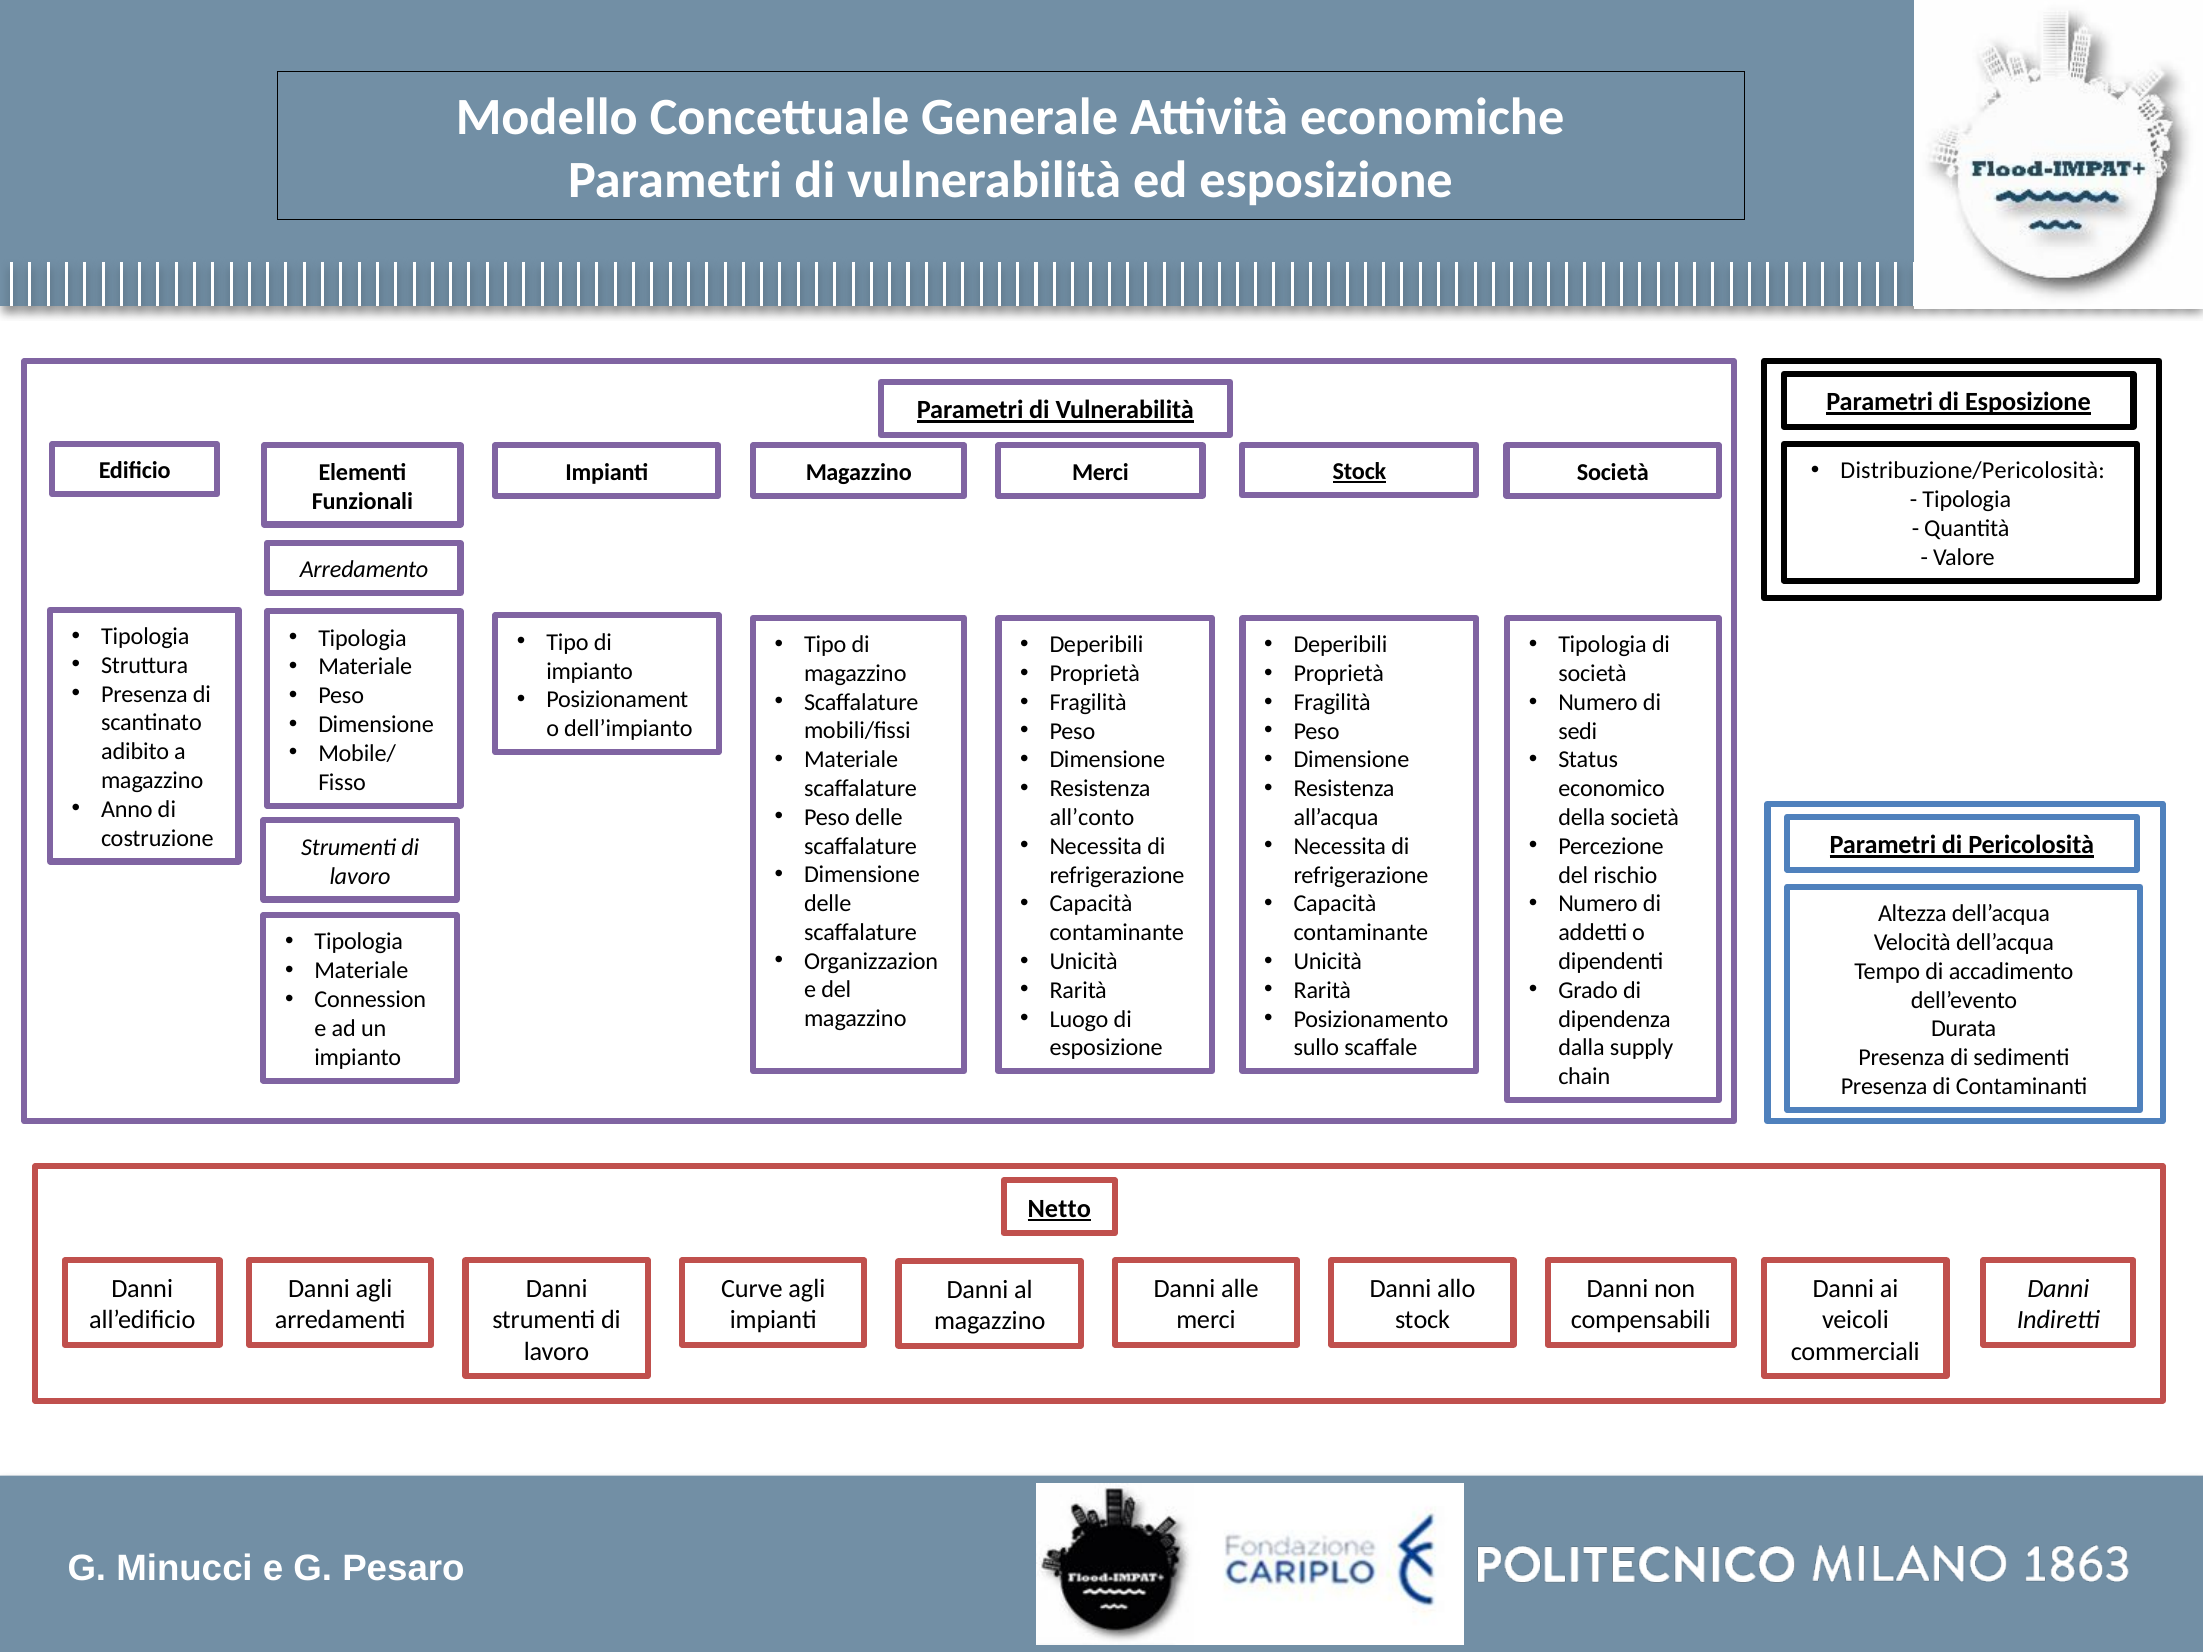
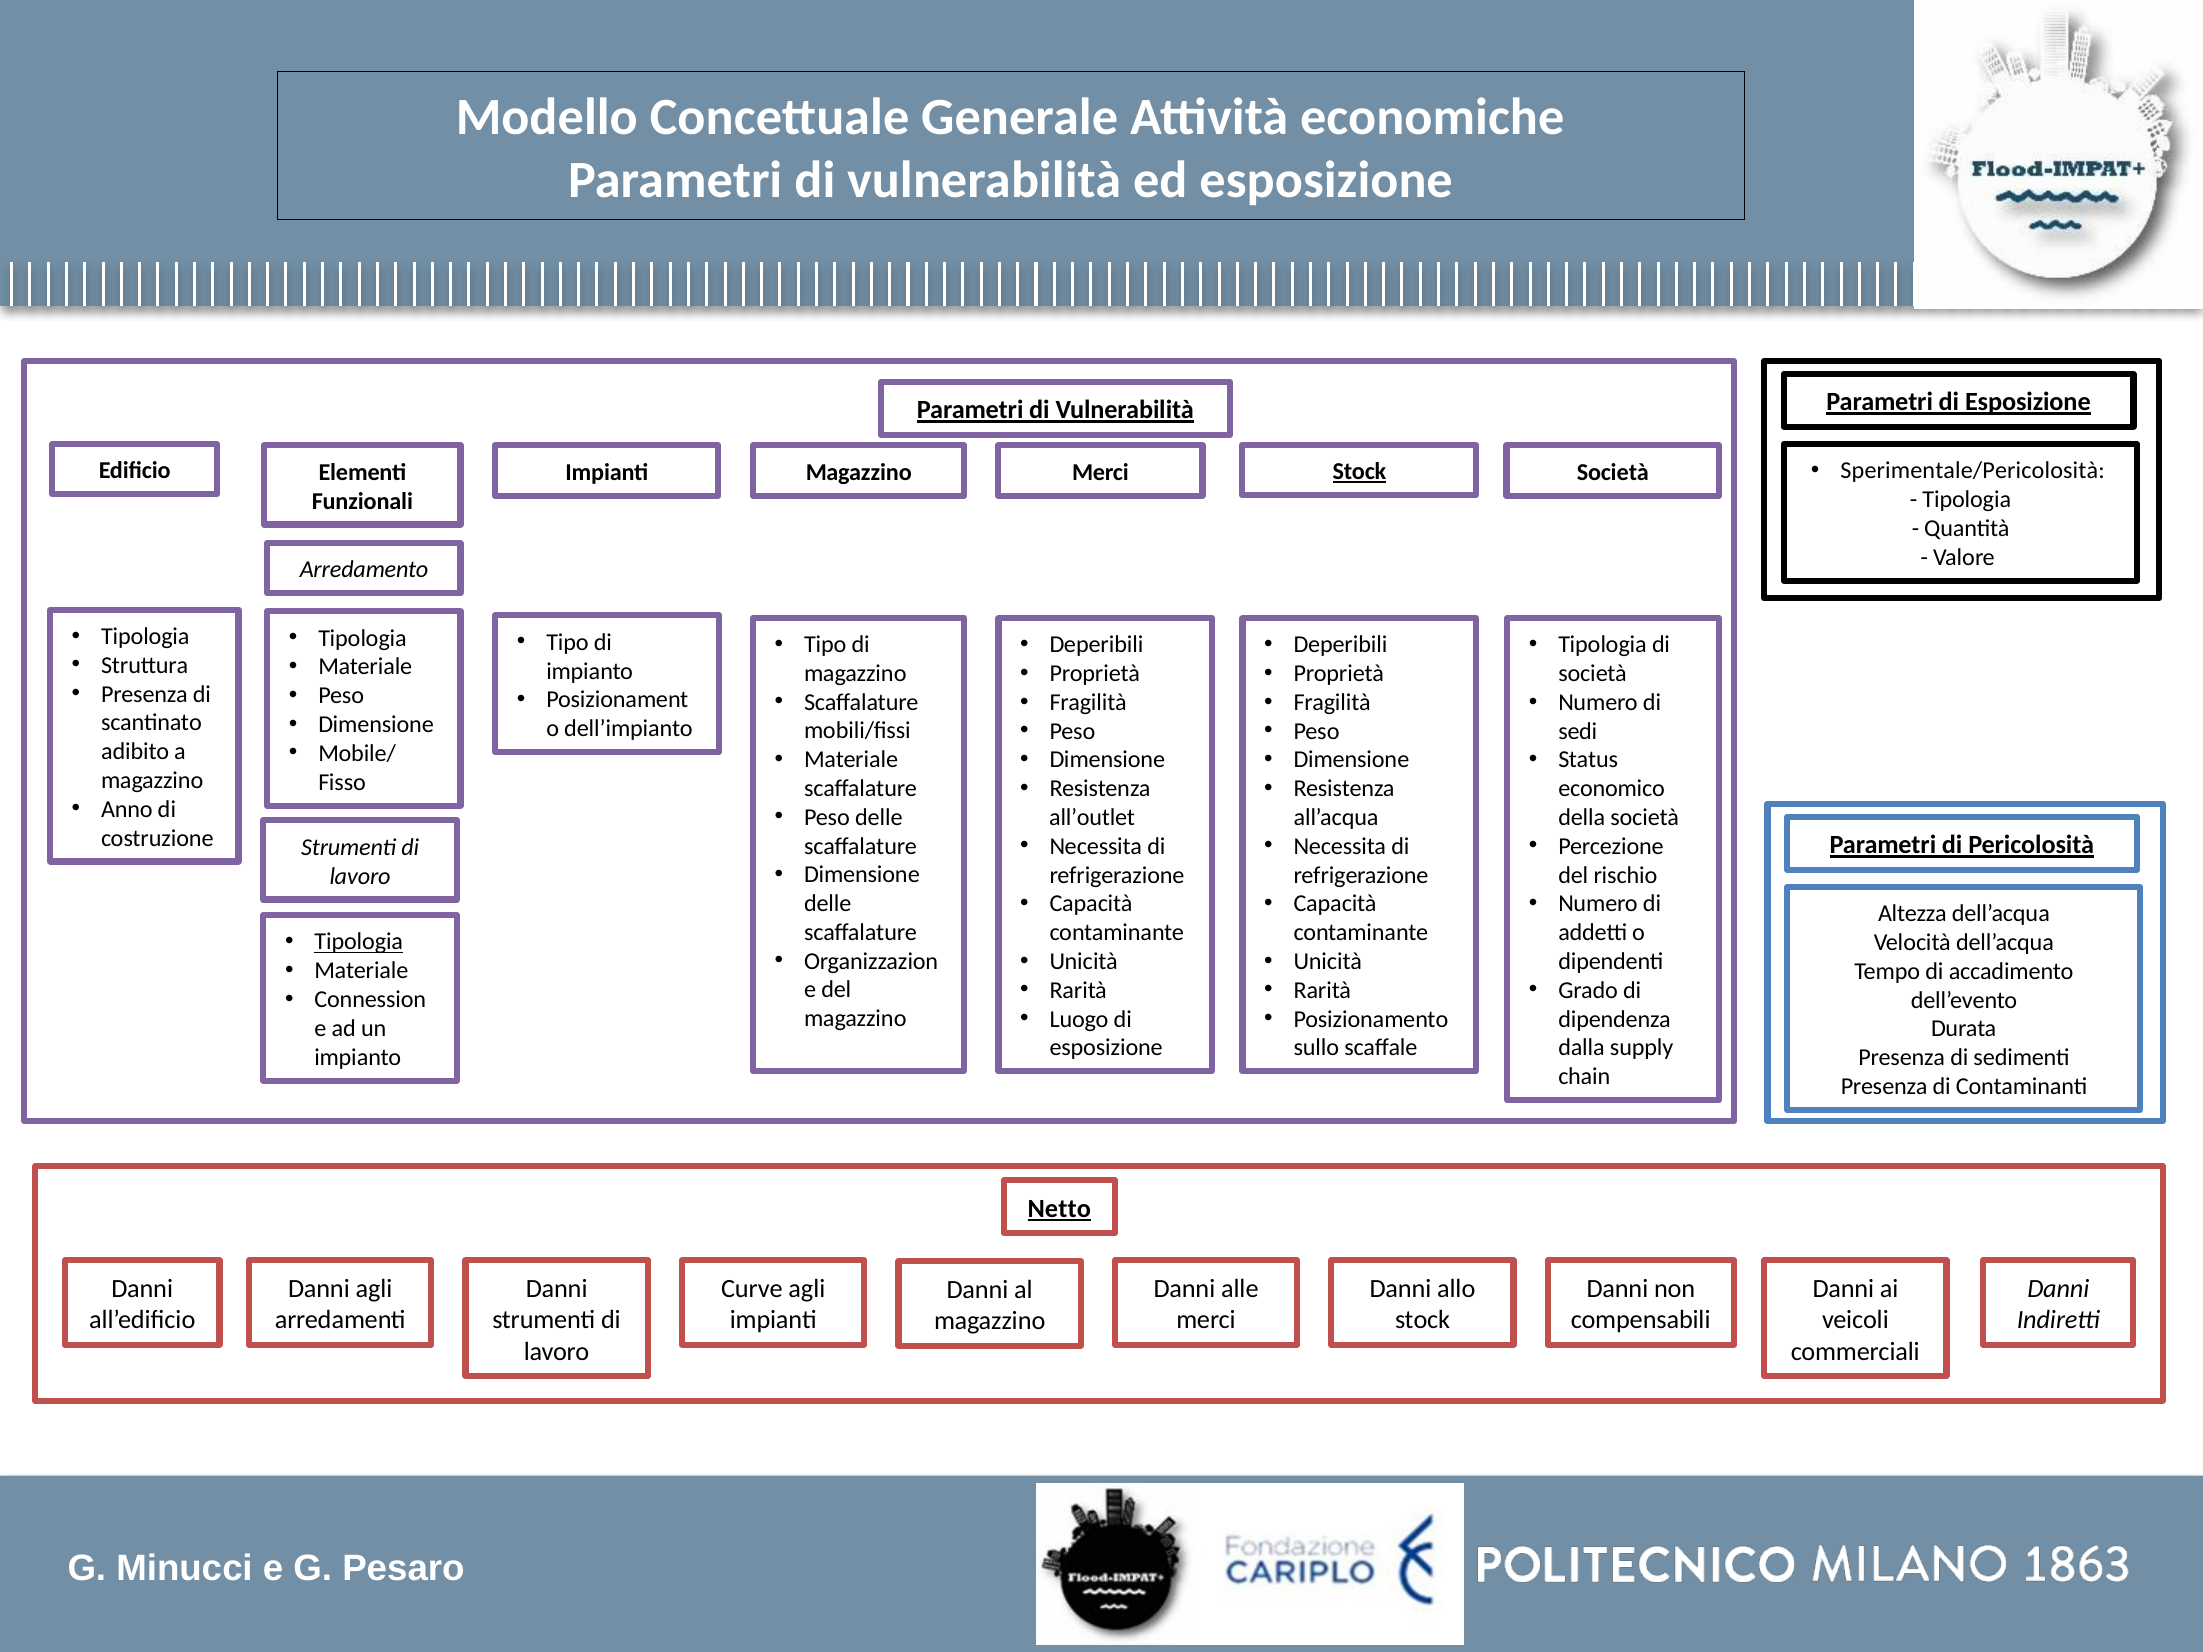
Distribuzione/Pericolosità: Distribuzione/Pericolosità -> Sperimentale/Pericolosità (1973, 471)
all’conto: all’conto -> all’outlet (1092, 818)
Tipologia underline: none -> present (359, 942)
